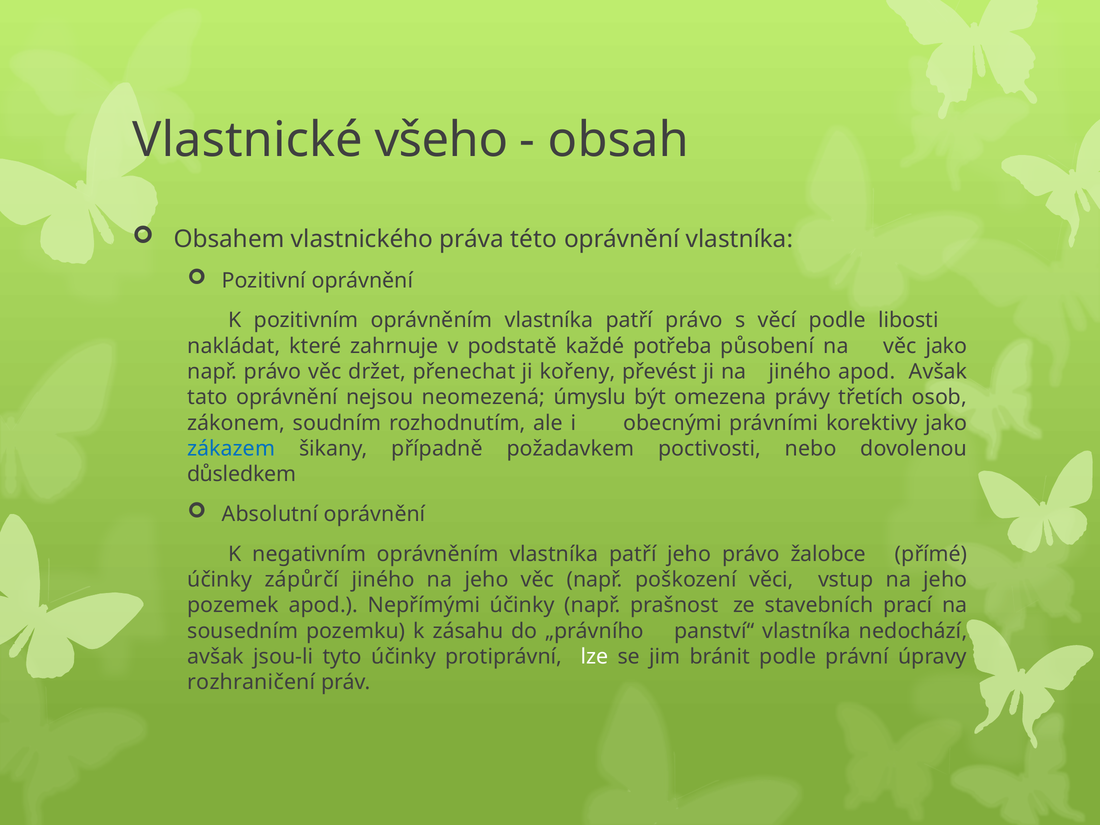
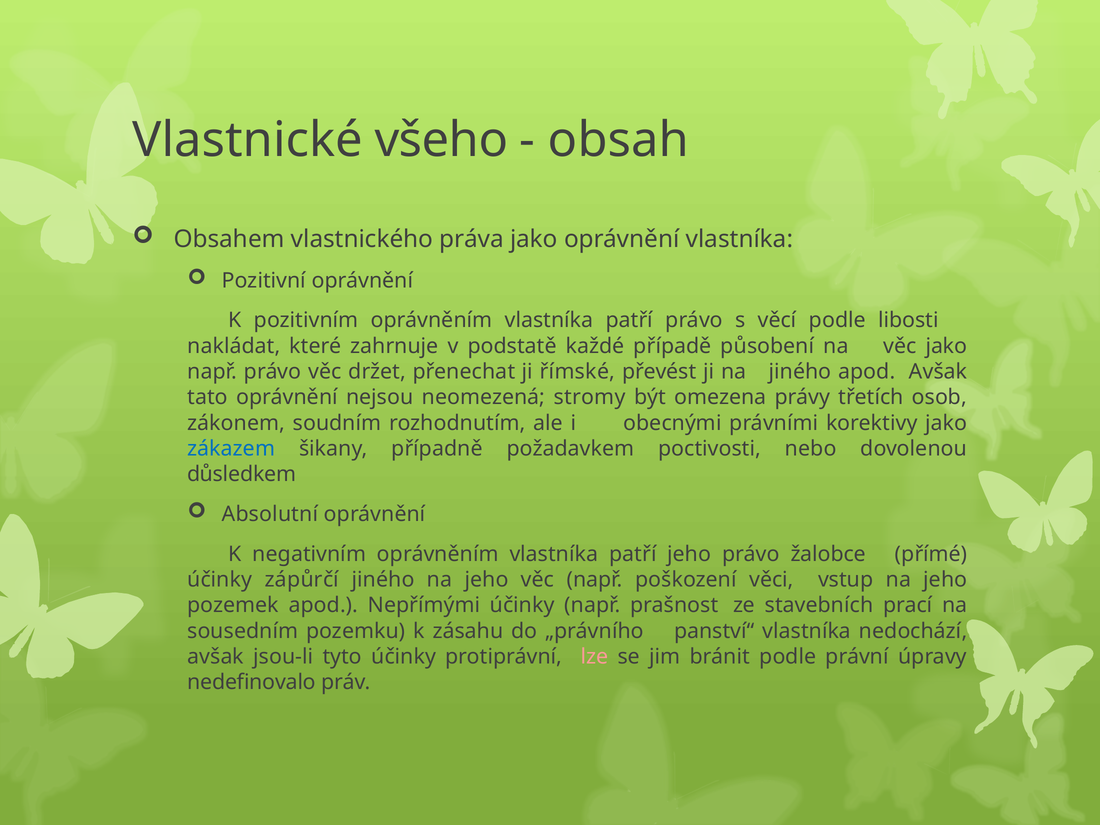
práva této: této -> jako (534, 239)
potřeba: potřeba -> případě (672, 346)
kořeny: kořeny -> římské (577, 372)
úmyslu: úmyslu -> stromy (590, 397)
lze colour: white -> pink (595, 657)
rozhraničení: rozhraničení -> nedefinovalo (252, 682)
